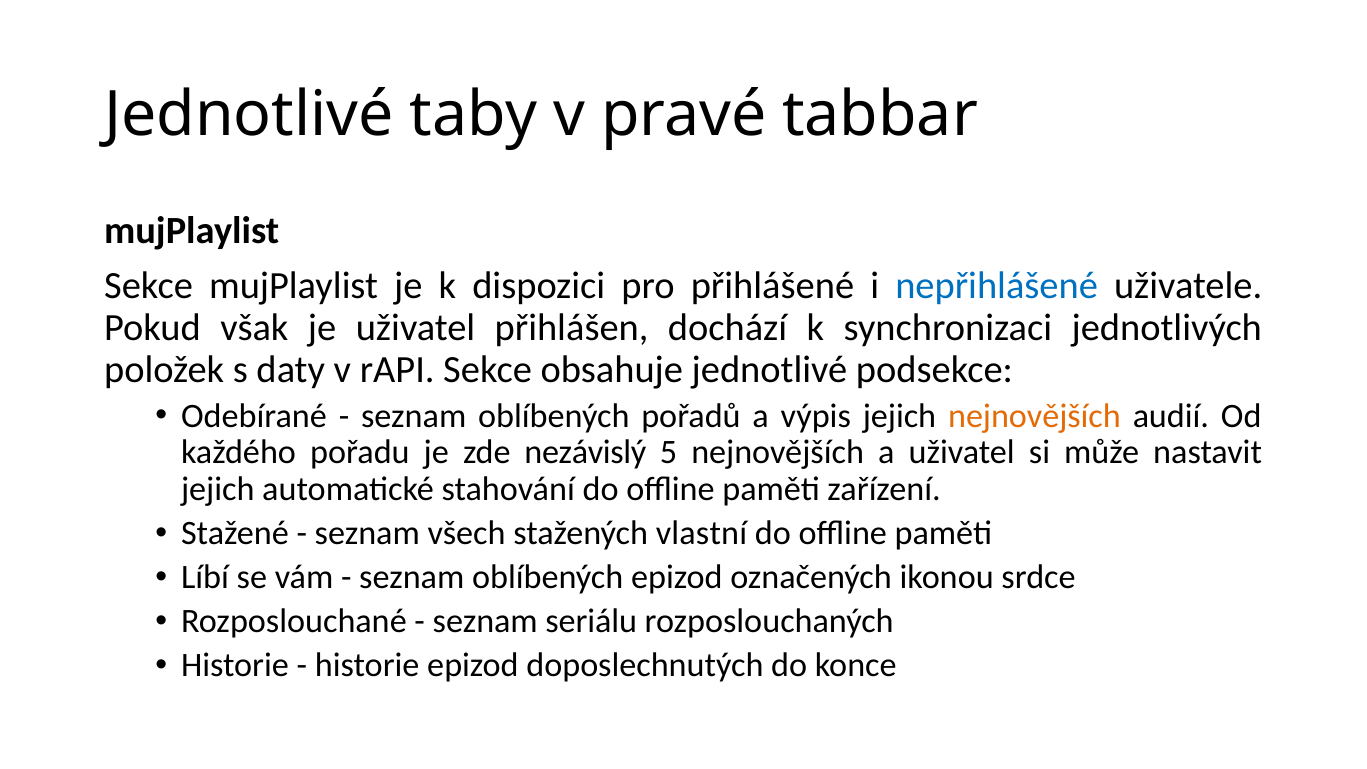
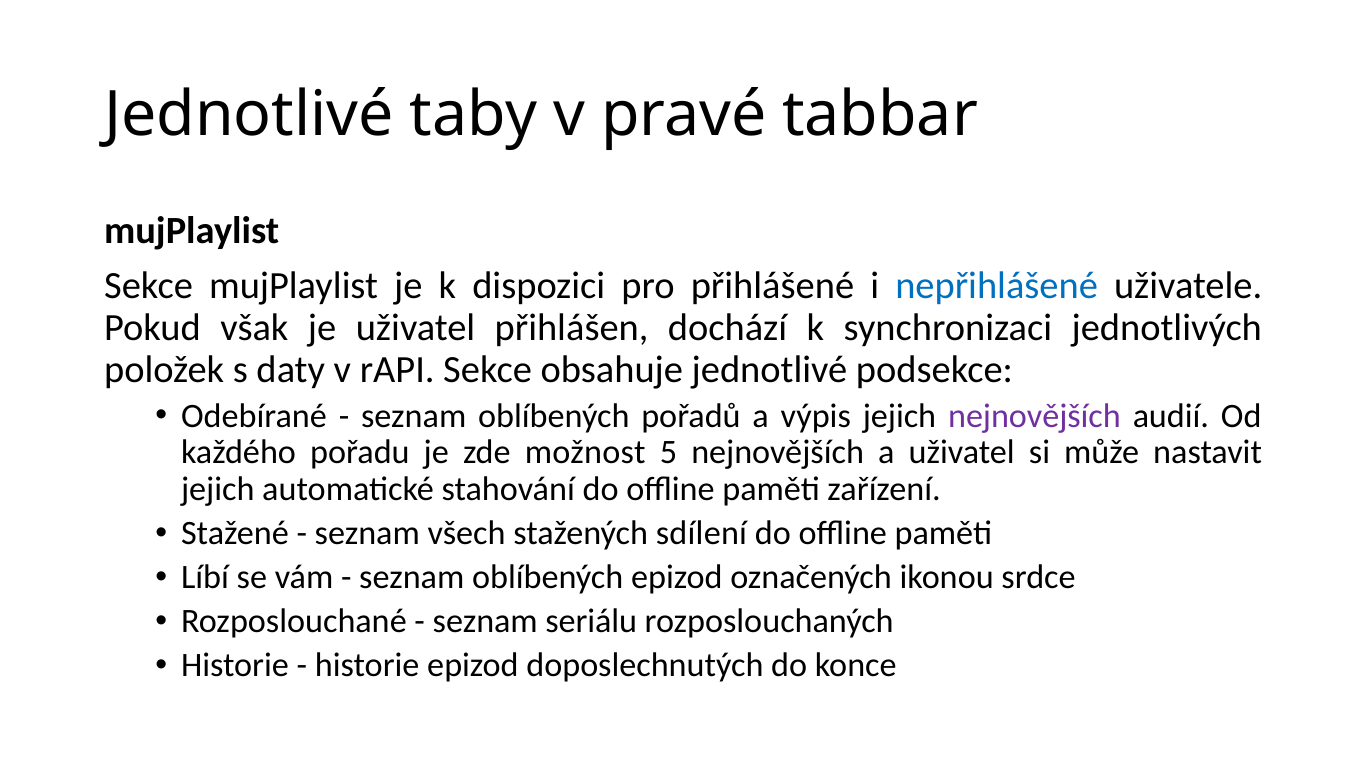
nejnovějších colour: orange -> purple (1034, 416)
nezávislý: nezávislý -> možnost (585, 453)
vlastní: vlastní -> sdílení (701, 534)
